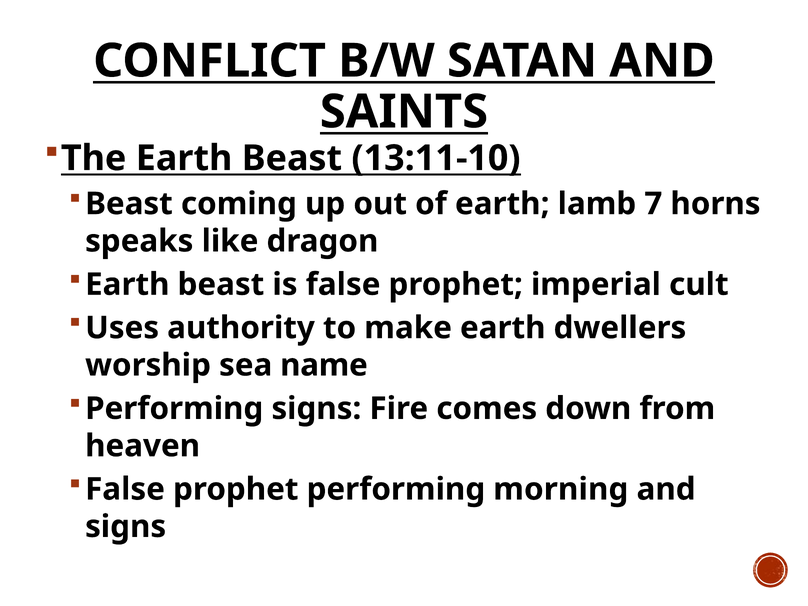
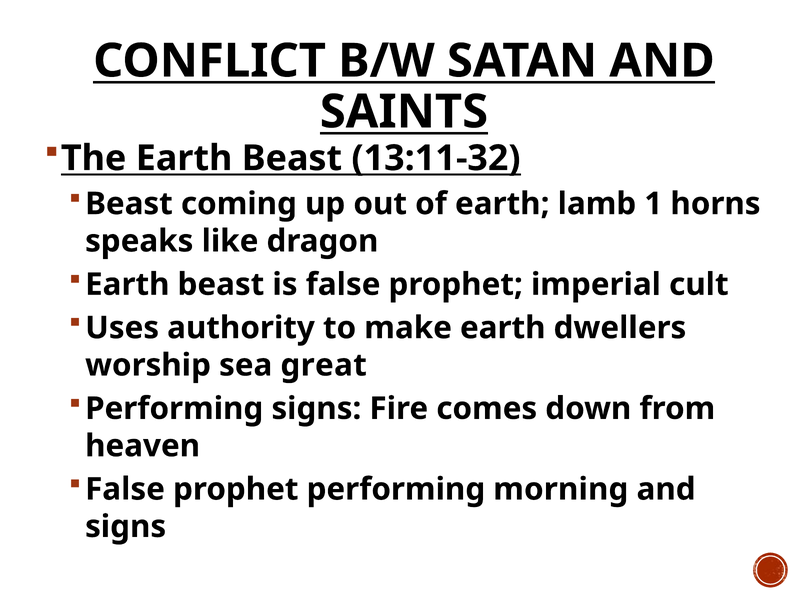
13:11-10: 13:11-10 -> 13:11-32 (436, 158)
7: 7 -> 1 (653, 204)
name: name -> great (324, 365)
